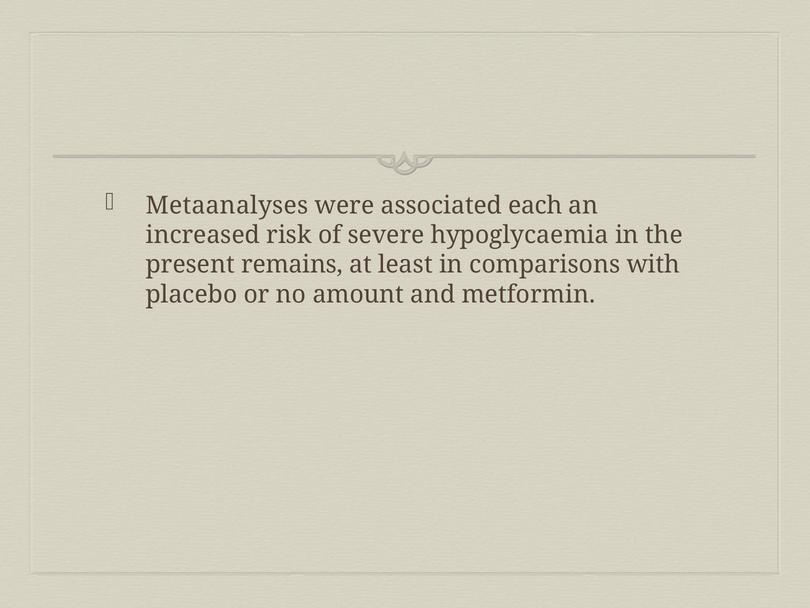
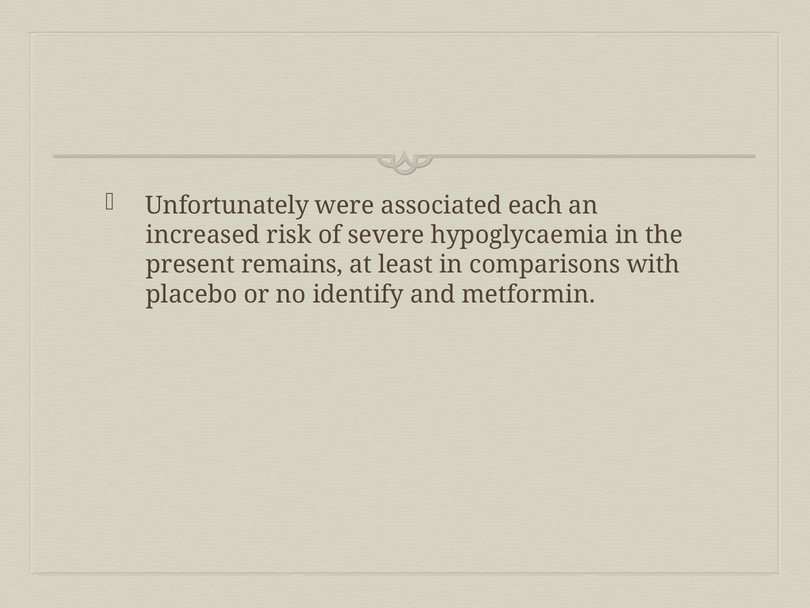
Metaanalyses: Metaanalyses -> Unfortunately (227, 205)
amount: amount -> identify (358, 294)
